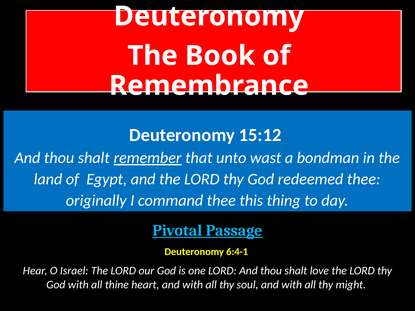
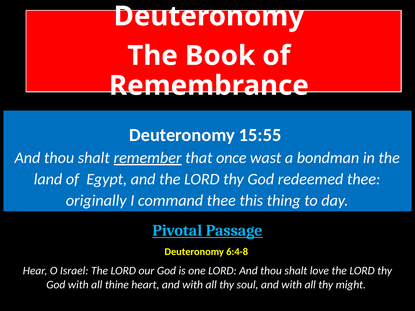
15:12: 15:12 -> 15:55 (260, 135)
unto: unto -> once (231, 158)
6:4-1: 6:4-1 -> 6:4-8 (237, 252)
